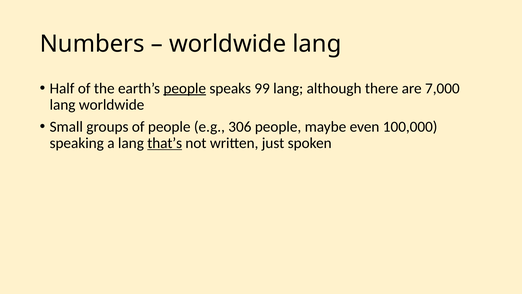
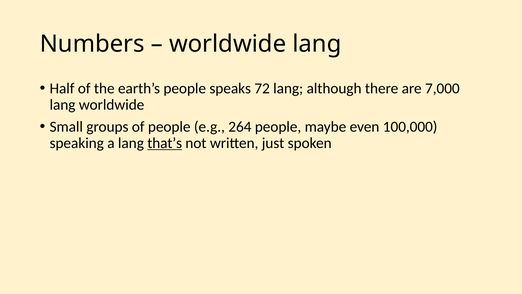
people underline: present -> none (185, 88)
99: 99 -> 72 (262, 88)
306: 306 -> 264 (240, 126)
